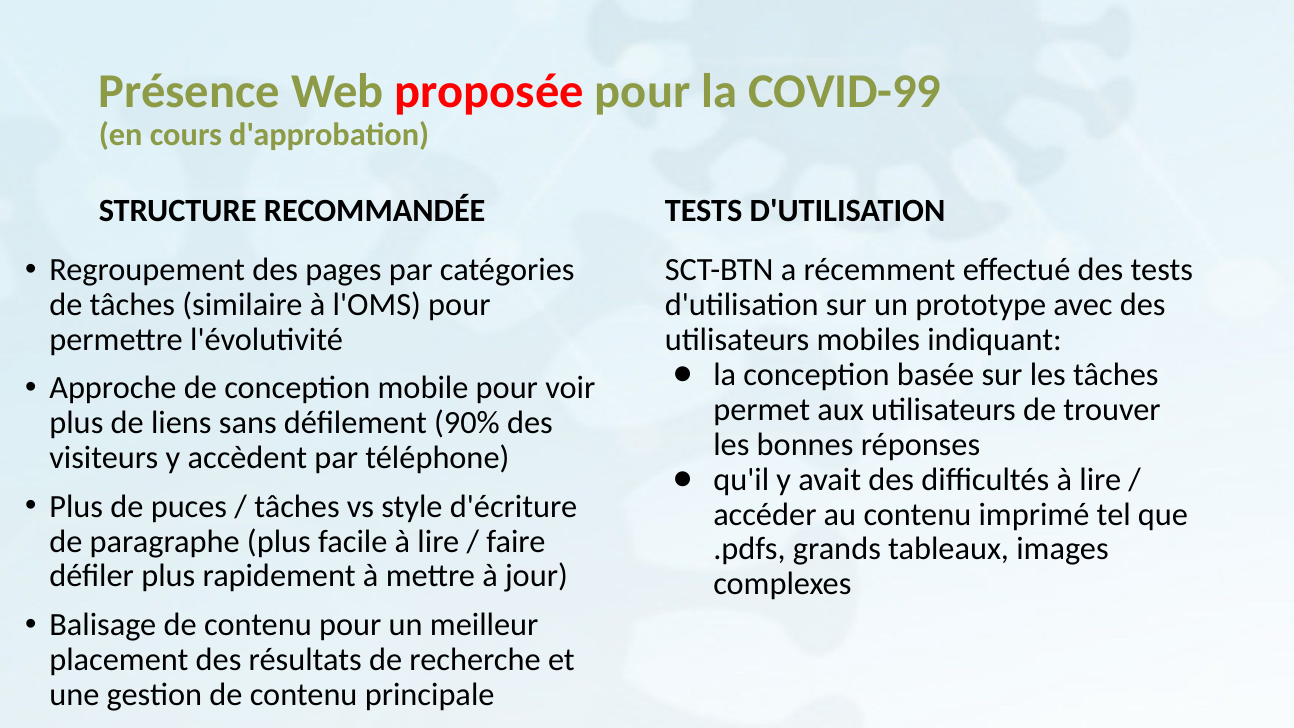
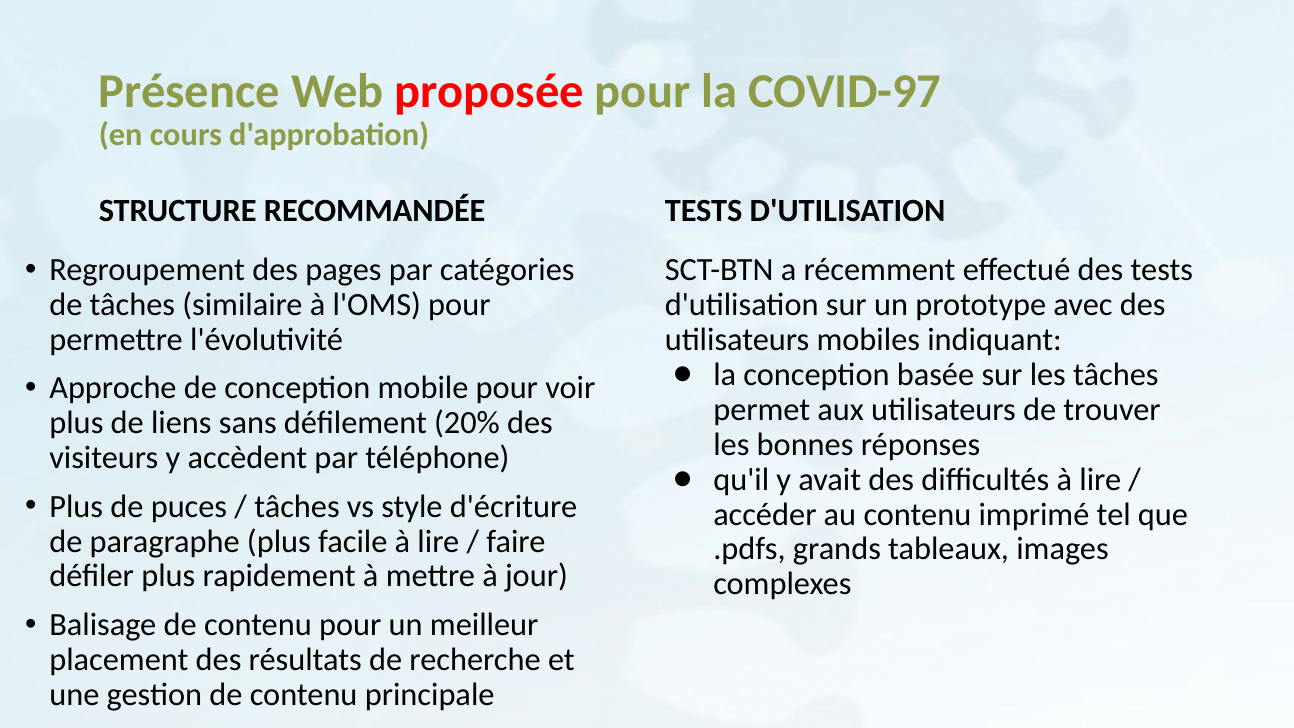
COVID-99: COVID-99 -> COVID-97 (845, 91)
90%: 90% -> 20% (467, 423)
